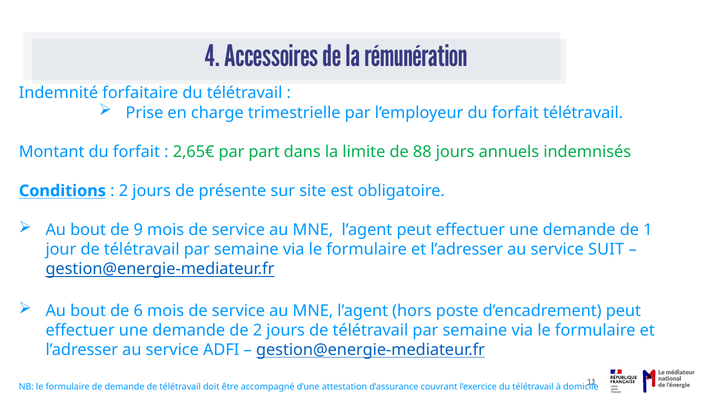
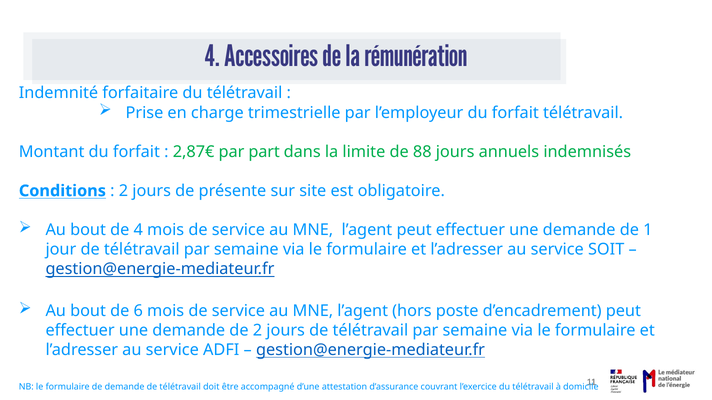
2,65€: 2,65€ -> 2,87€ (194, 152)
de 9: 9 -> 4 (138, 230)
SUIT: SUIT -> SOIT (606, 250)
